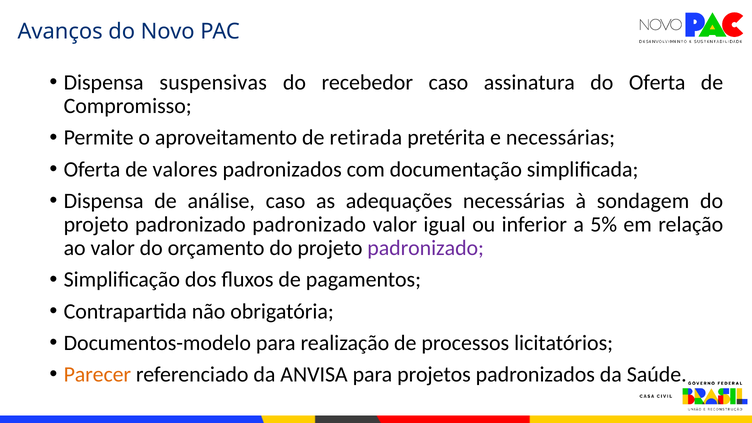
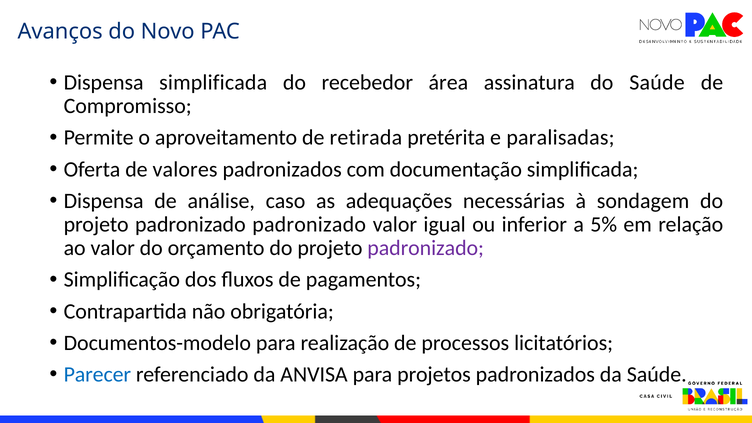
Dispensa suspensivas: suspensivas -> simplificada (213, 83)
recebedor caso: caso -> área (448, 83)
do Oferta: Oferta -> Saúde (657, 83)
e necessárias: necessárias -> paralisadas (560, 138)
Parecer colour: orange -> blue (97, 374)
